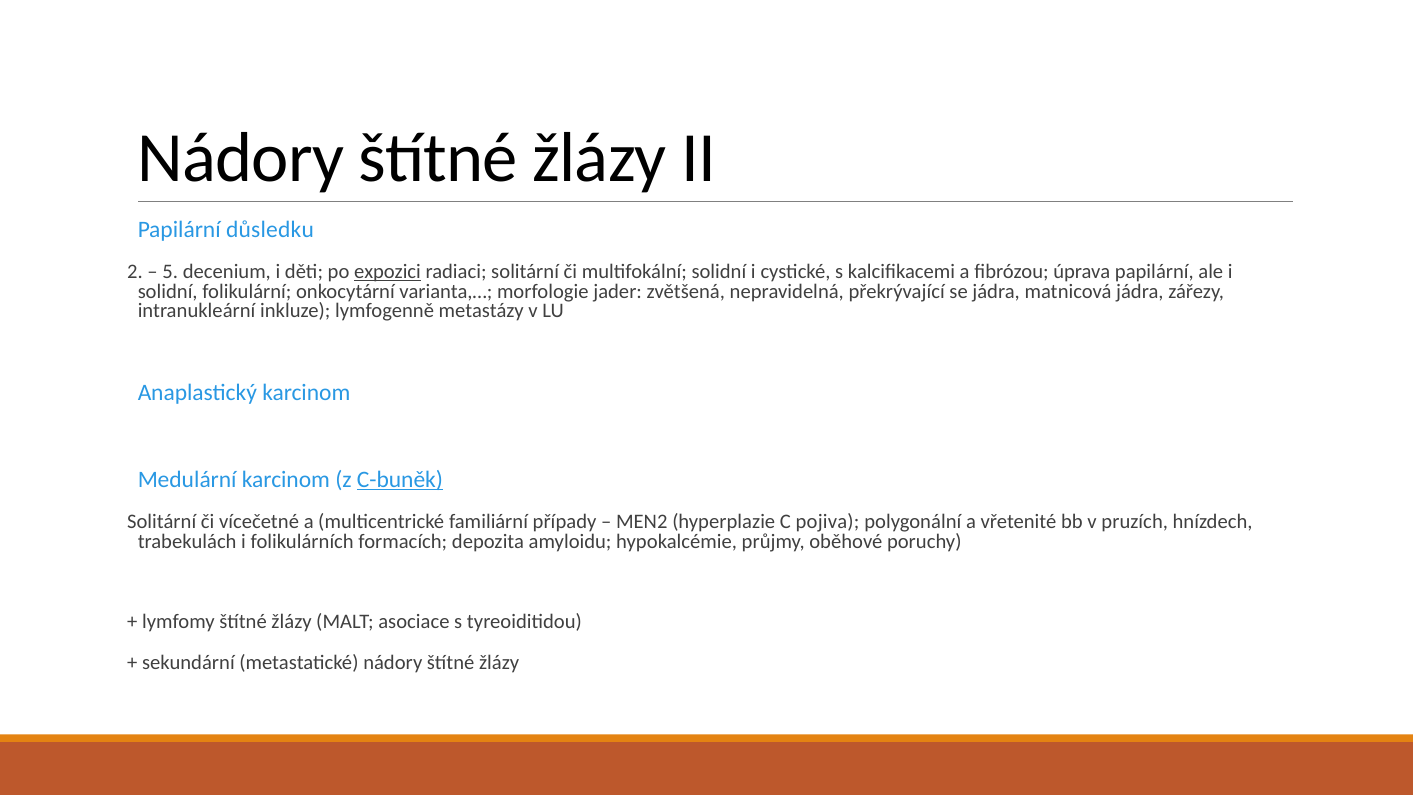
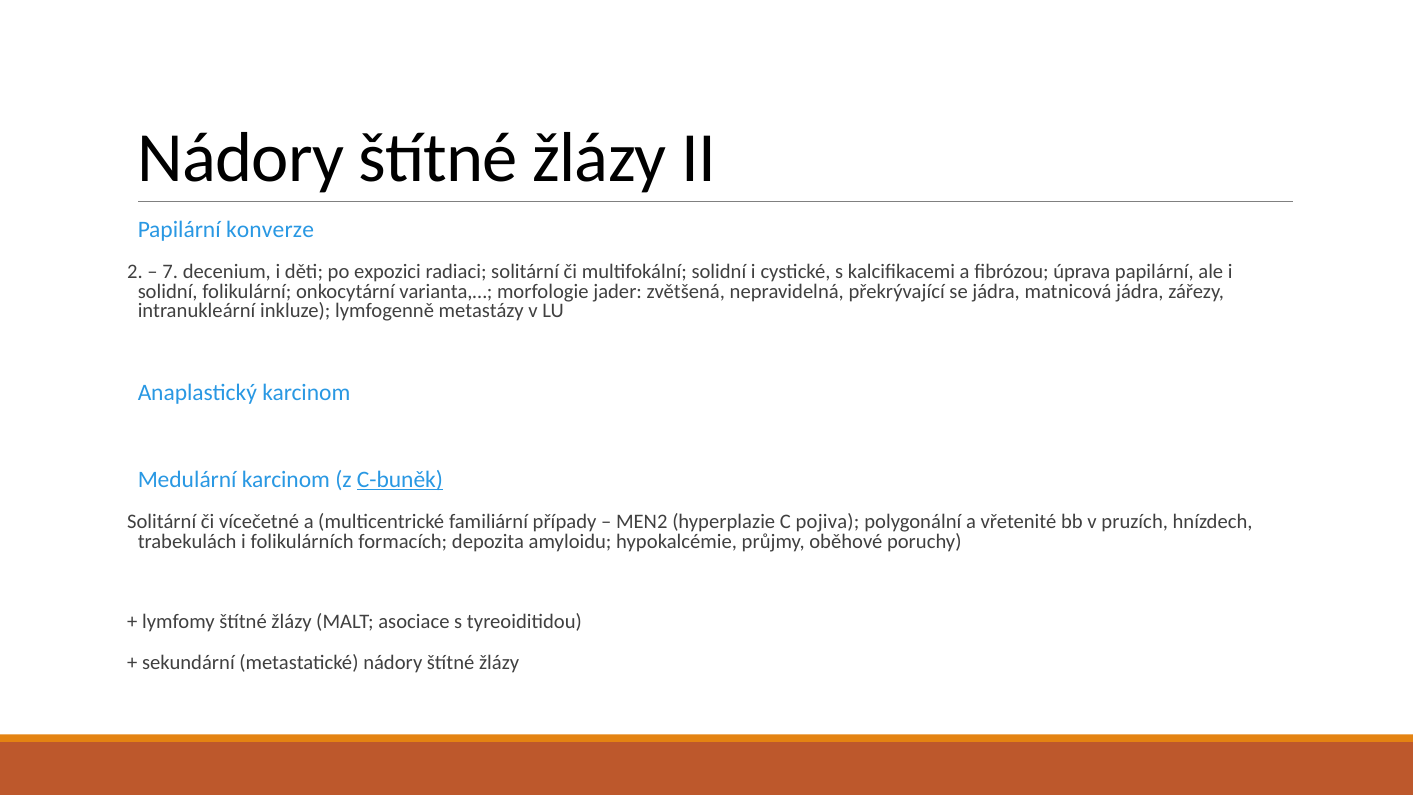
důsledku: důsledku -> konverze (270, 230)
5: 5 -> 7 (170, 271)
expozici underline: present -> none (387, 271)
